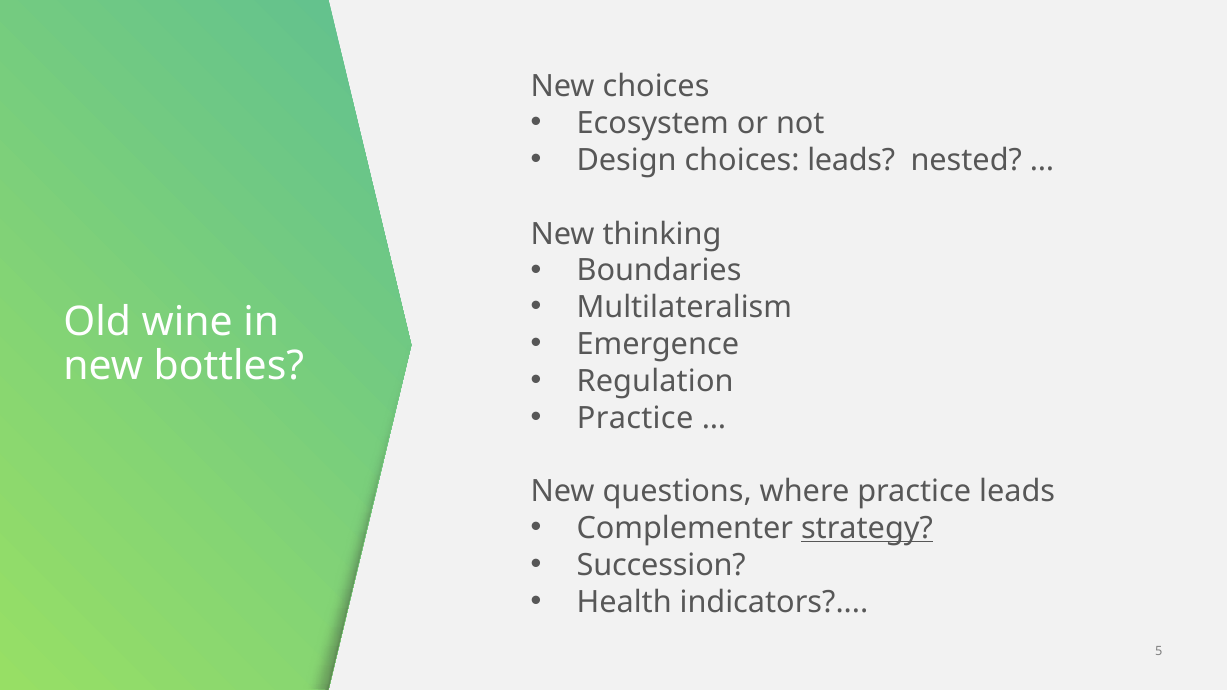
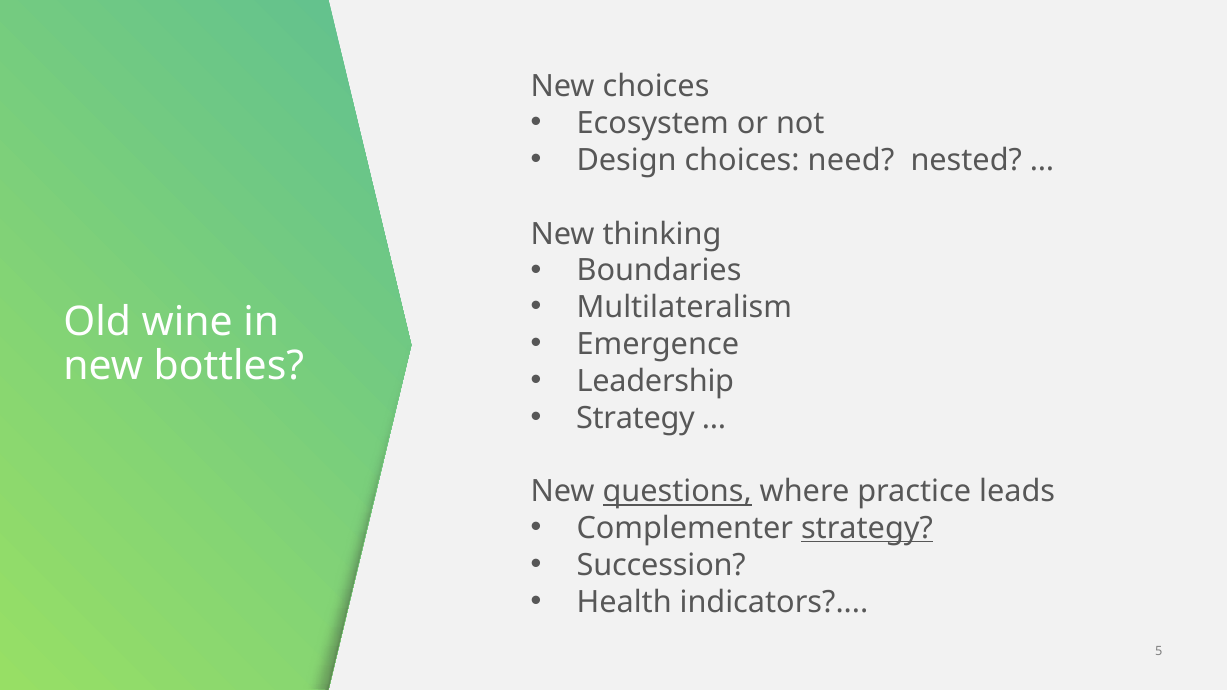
choices leads: leads -> need (851, 160)
Regulation: Regulation -> Leadership (655, 381)
Practice: Practice -> Strategy (635, 418)
questions underline: none -> present (677, 492)
